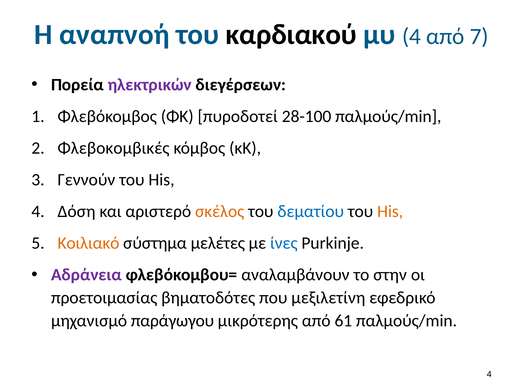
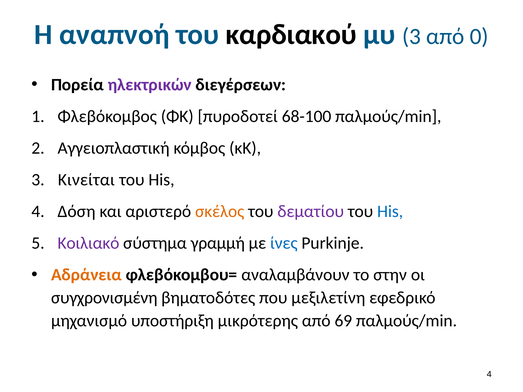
μυ 4: 4 -> 3 (412, 37)
7: 7 -> 0 (479, 37)
28-100: 28-100 -> 68-100 (307, 117)
Φλεβοκομβικές: Φλεβοκομβικές -> Αγγειοπλαστική (114, 148)
Γεννούν: Γεννούν -> Κινείται (86, 180)
δεματίου colour: blue -> purple (311, 212)
Ηis colour: orange -> blue (390, 212)
Κοιλιακό colour: orange -> purple (88, 243)
μελέτες: μελέτες -> γραμμή (218, 243)
Αδράνεια colour: purple -> orange (86, 275)
προετοιμασίας: προετοιμασίας -> συγχρονισμένη (104, 298)
παράγωγου: παράγωγου -> υποστήριξη (172, 321)
61: 61 -> 69 (343, 321)
